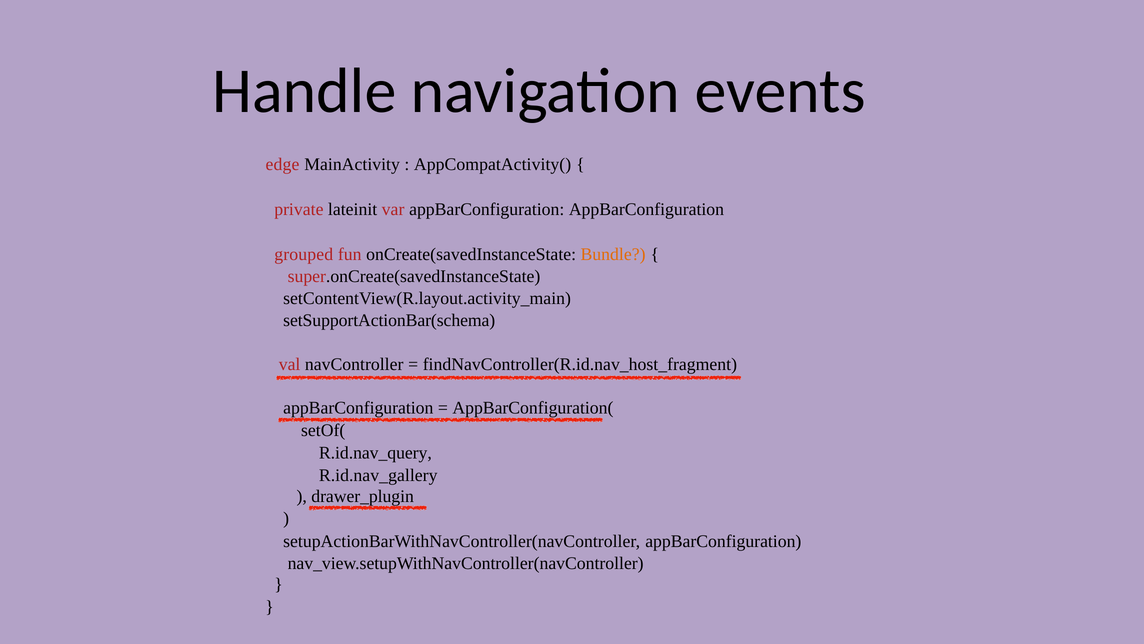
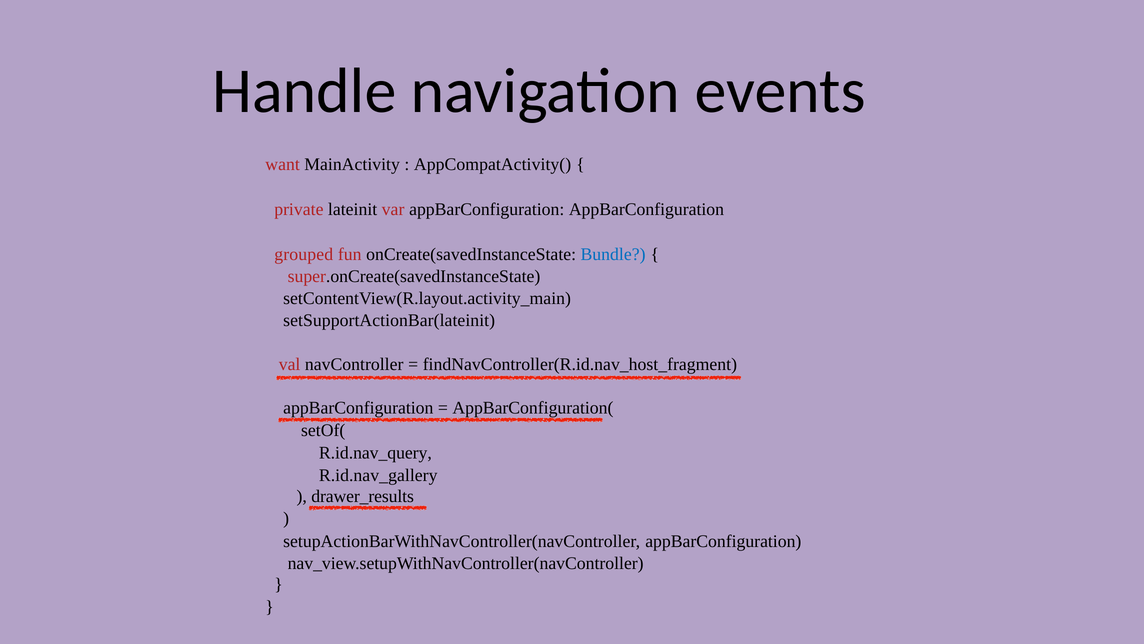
edge: edge -> want (283, 164)
Bundle colour: orange -> blue (613, 254)
setSupportActionBar(schema: setSupportActionBar(schema -> setSupportActionBar(lateinit (389, 320)
drawer_plugin: drawer_plugin -> drawer_results (363, 496)
